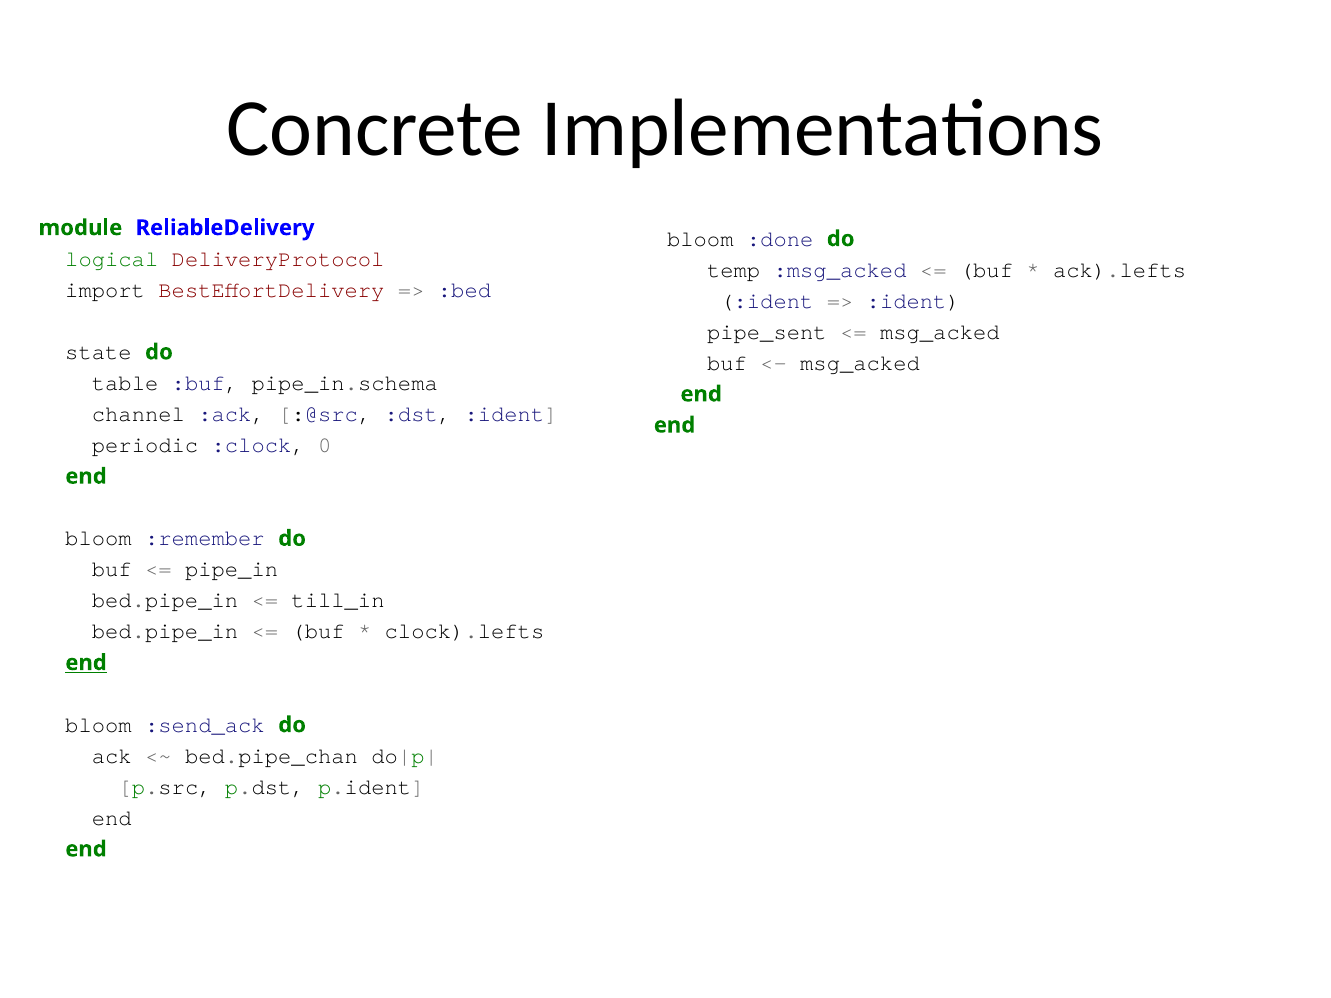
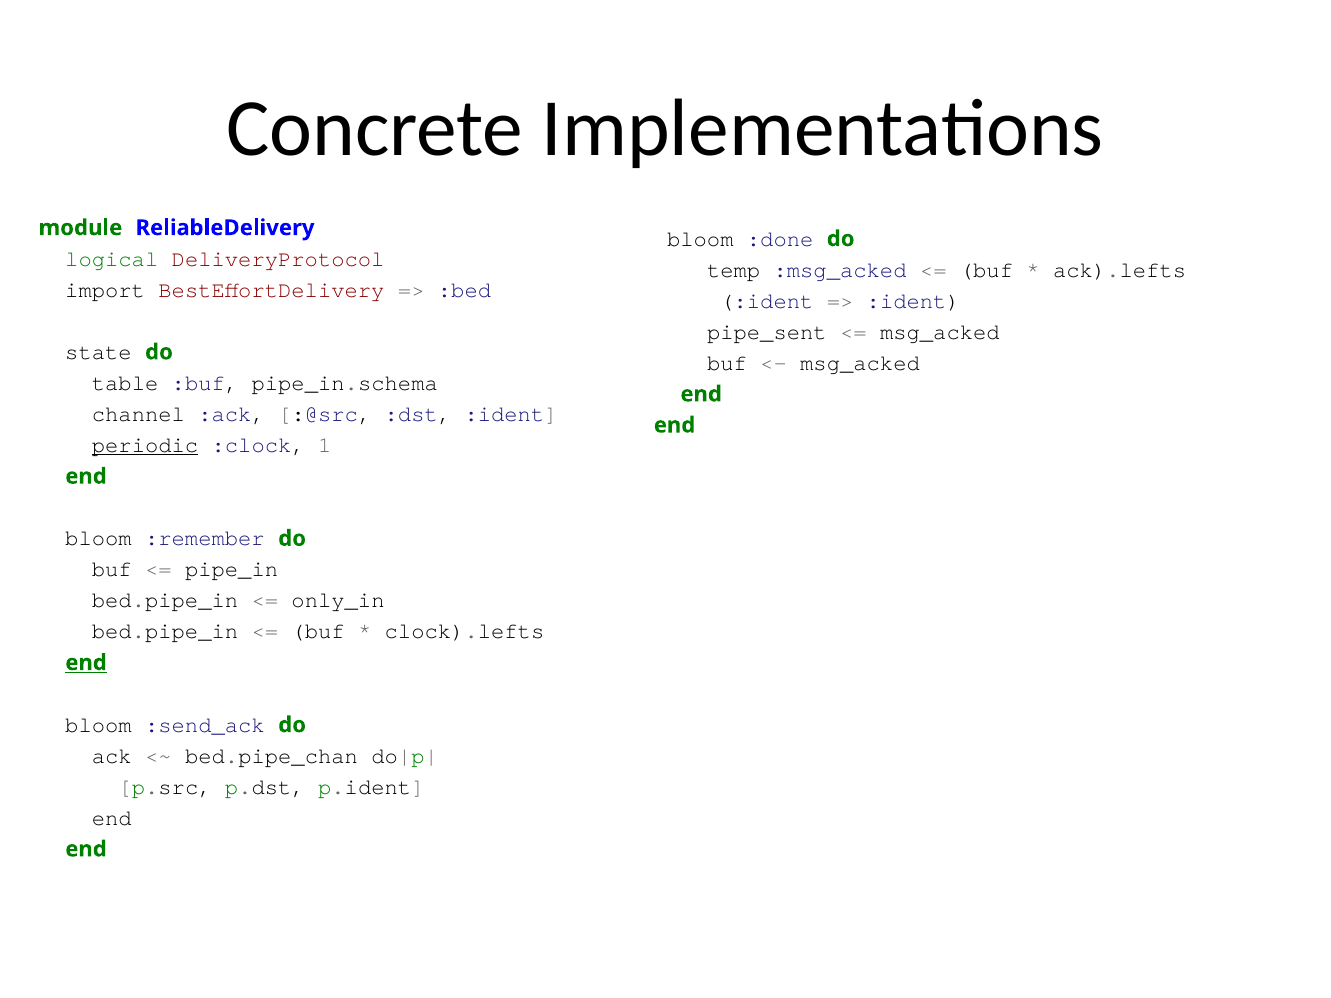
periodic underline: none -> present (145, 445)
0: 0 -> 1 (325, 445)
till_in: till_in -> only_in (338, 601)
